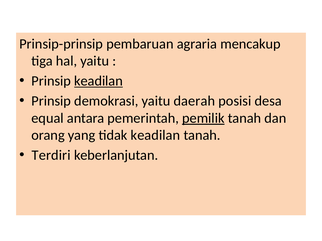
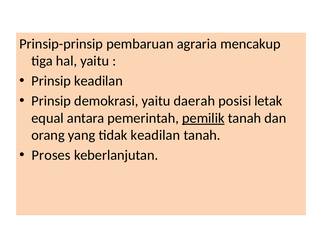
keadilan underline: present -> none (98, 81)
desa: desa -> letak (268, 101)
Terdiri: Terdiri -> Proses (51, 156)
